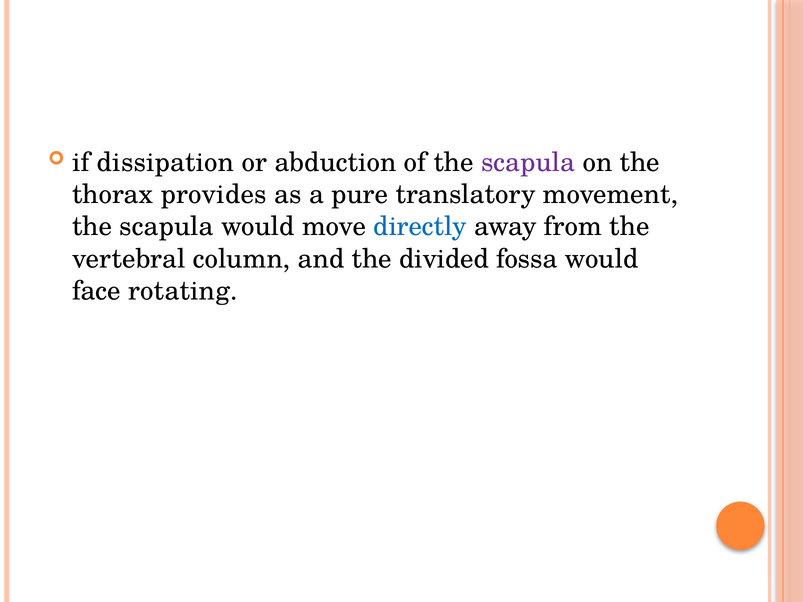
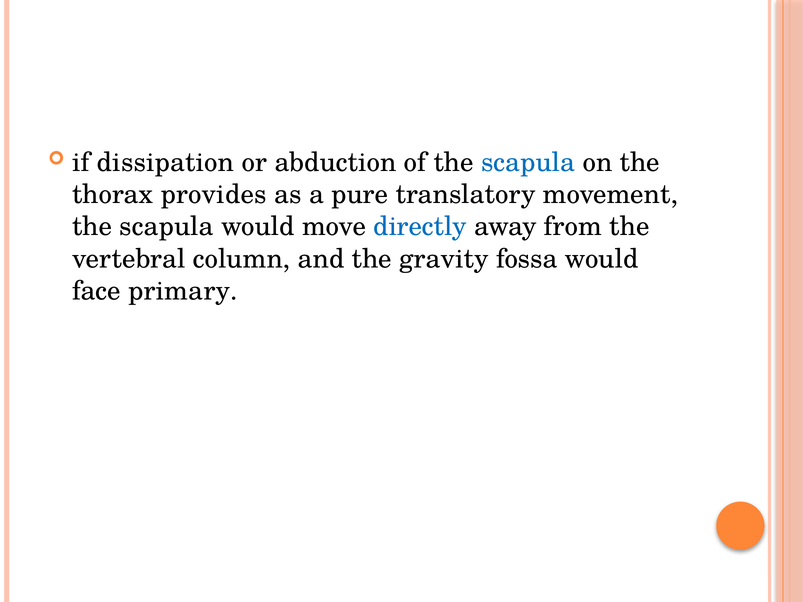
scapula colour: purple -> blue (528, 162)
divided: divided -> gravity (444, 259)
rotating: rotating -> primary (183, 291)
